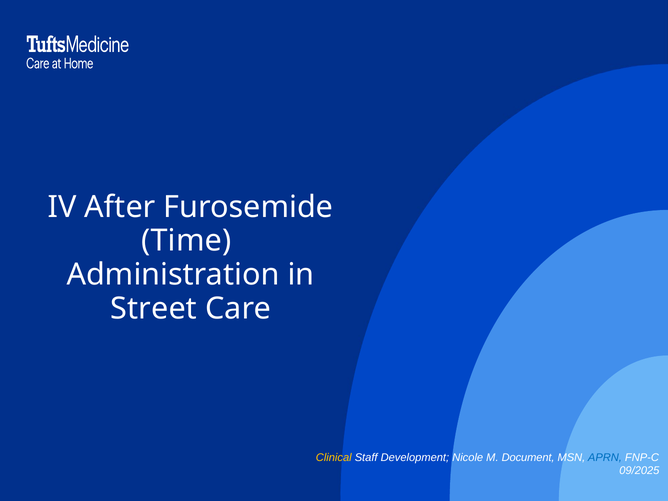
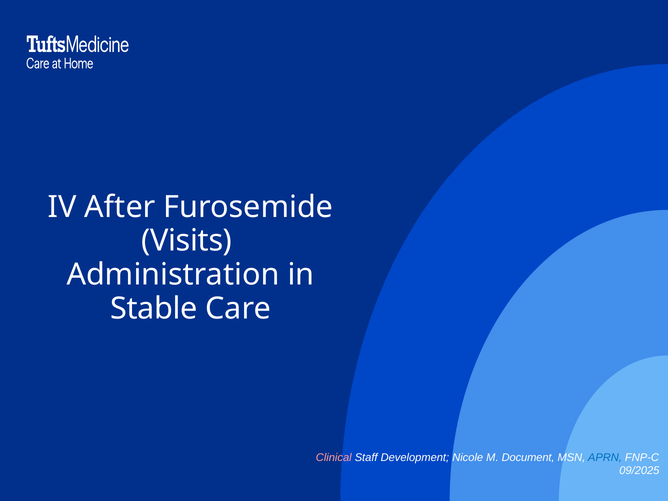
Time: Time -> Visits (187, 241)
Street: Street -> Stable (154, 308)
Clinical colour: yellow -> pink (334, 457)
